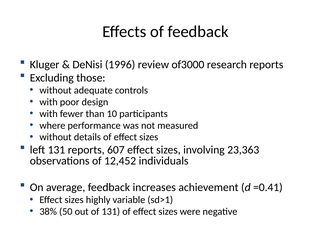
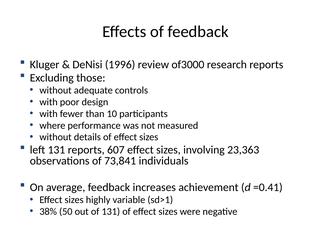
12,452: 12,452 -> 73,841 (120, 161)
